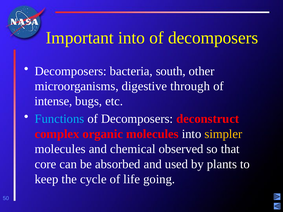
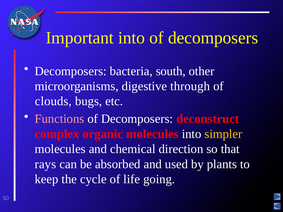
intense: intense -> clouds (53, 101)
Functions colour: light blue -> pink (59, 119)
observed: observed -> direction (181, 149)
core: core -> rays (45, 164)
